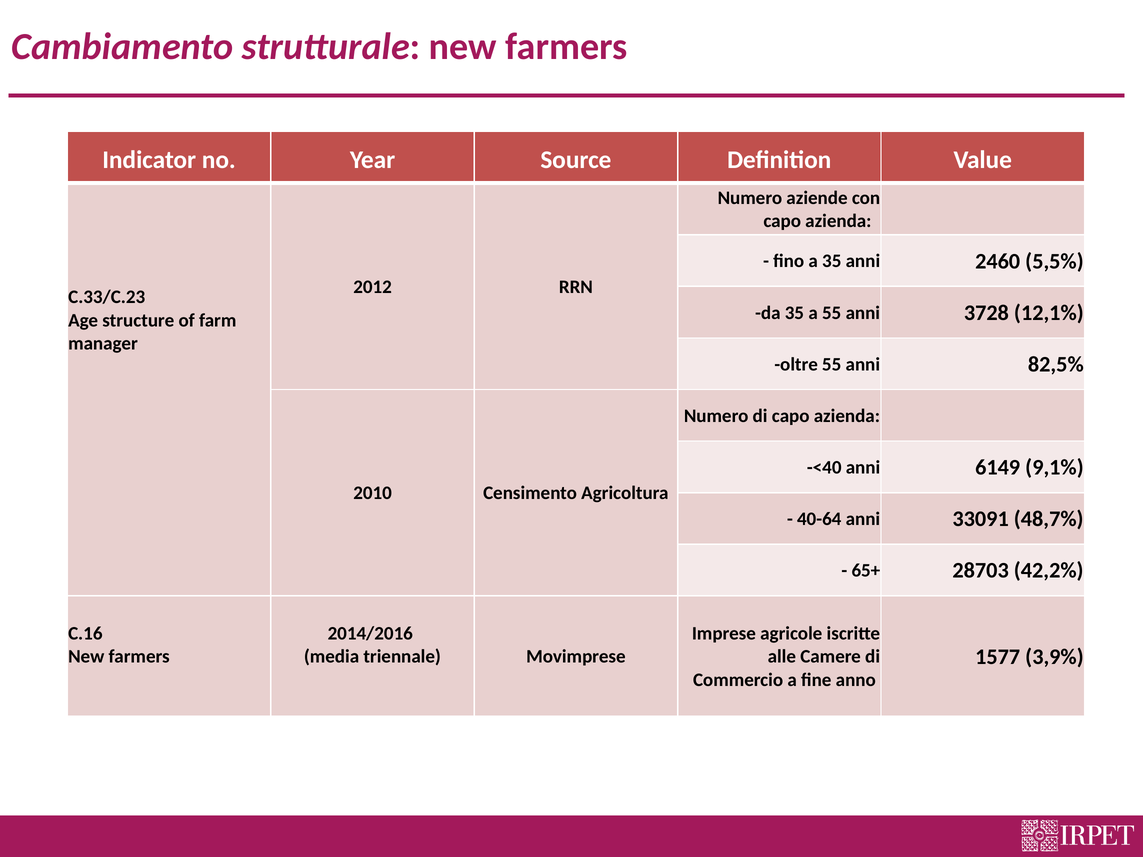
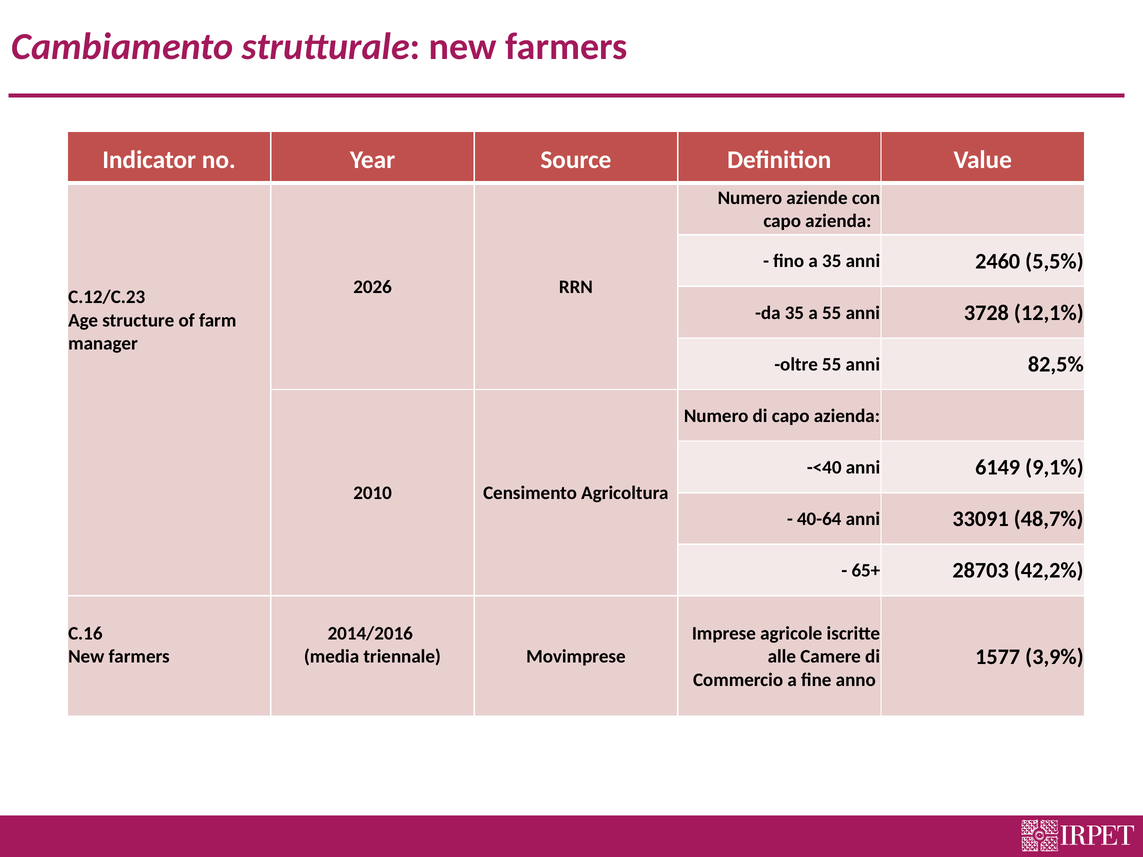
2012: 2012 -> 2026 (373, 287)
C.33/C.23: C.33/C.23 -> C.12/C.23 (107, 297)
